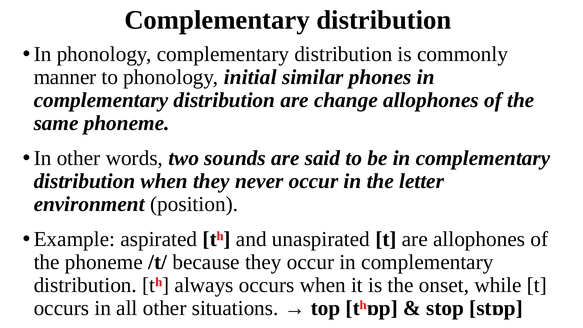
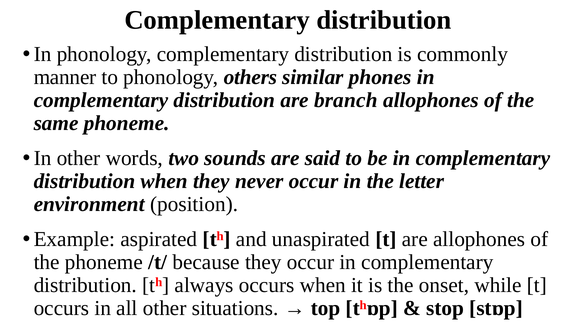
initial: initial -> others (250, 77)
change: change -> branch (346, 100)
